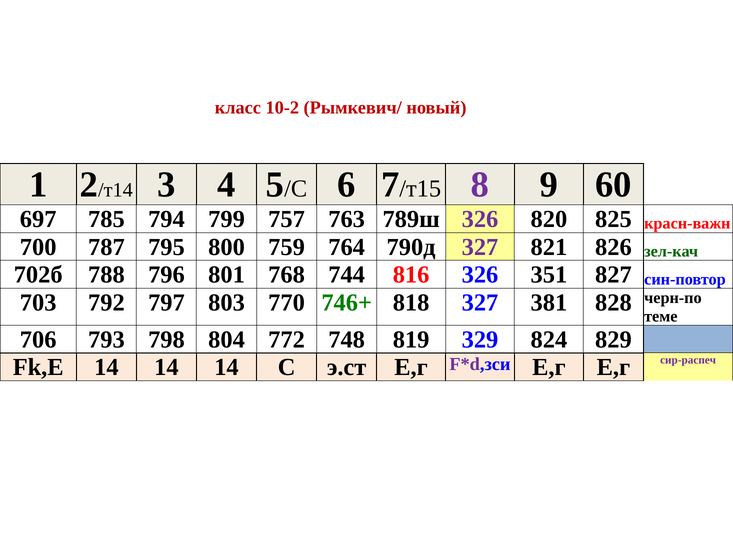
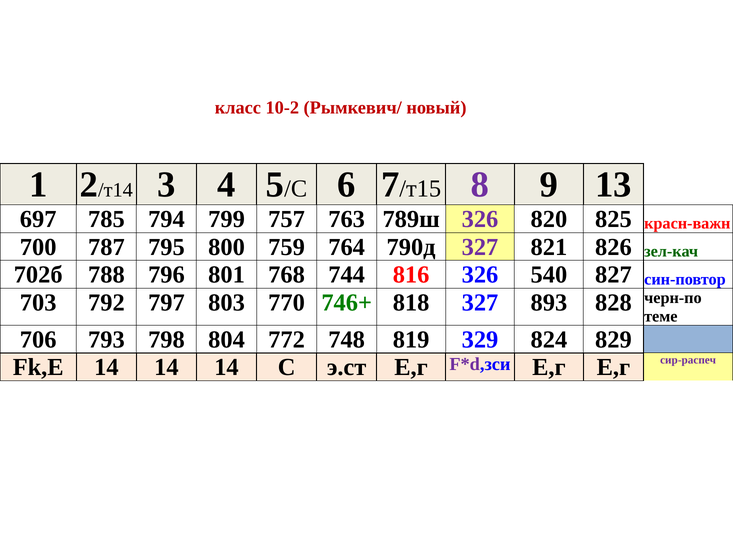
60: 60 -> 13 (613, 185)
351: 351 -> 540 (549, 275)
381: 381 -> 893 (549, 302)
